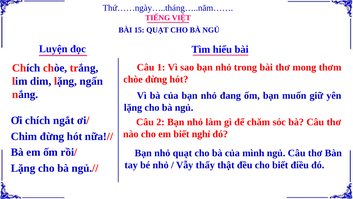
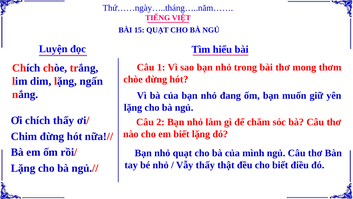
chích ngắt: ngắt -> thấy (64, 120)
biết nghỉ: nghỉ -> lặng (201, 134)
